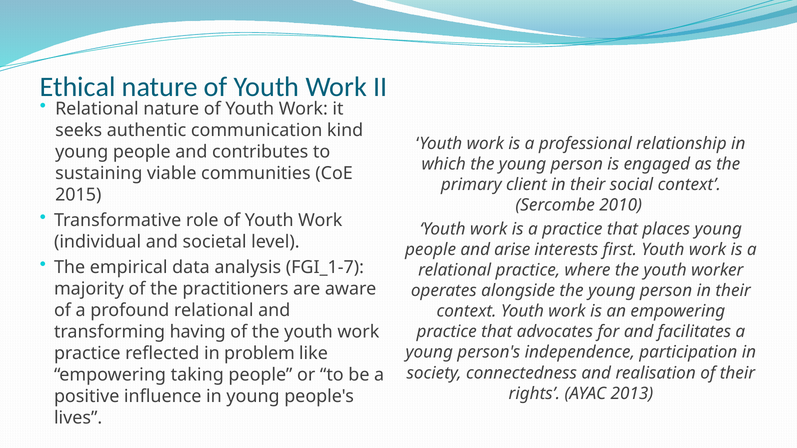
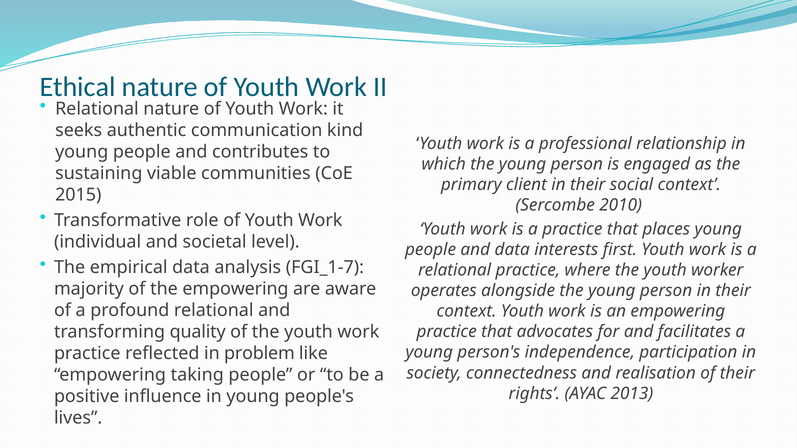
and arise: arise -> data (512, 250)
the practitioners: practitioners -> empowering (235, 289)
having: having -> quality (198, 332)
